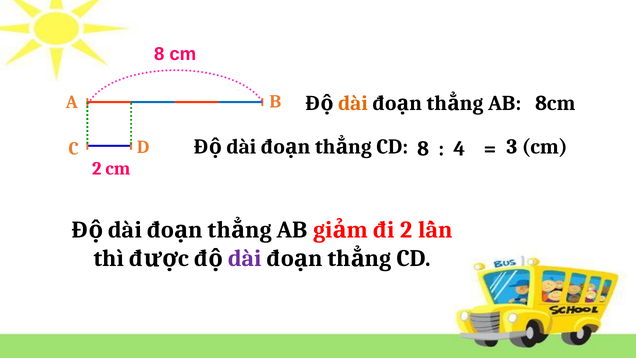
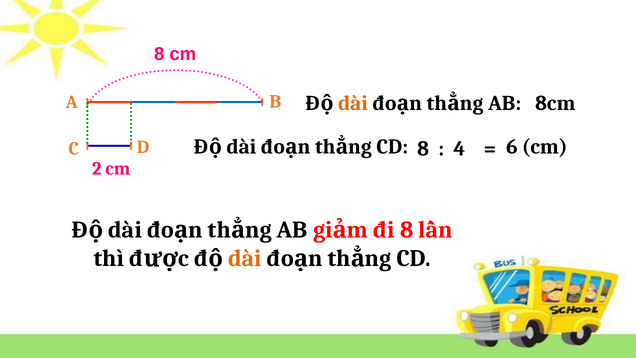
3: 3 -> 6 (512, 147)
đi 2: 2 -> 8 (407, 230)
dài colour: purple -> orange (245, 258)
